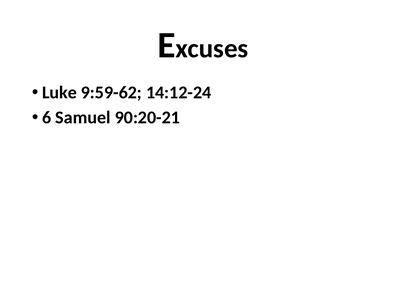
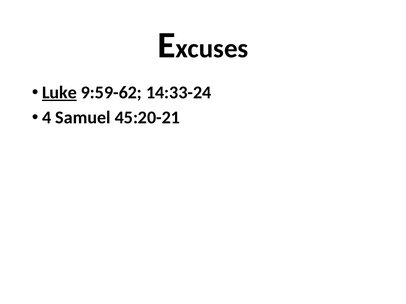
Luke underline: none -> present (59, 93)
14:12-24: 14:12-24 -> 14:33-24 (179, 93)
6: 6 -> 4 (47, 118)
90:20-21: 90:20-21 -> 45:20-21 (147, 118)
